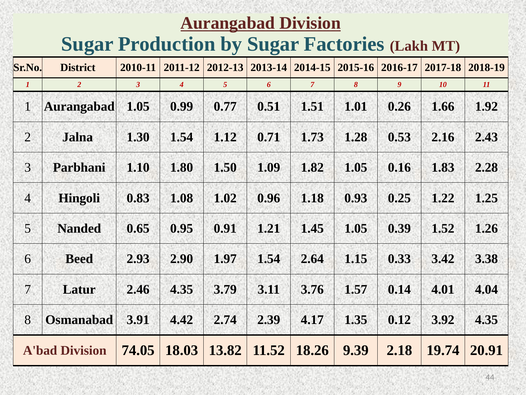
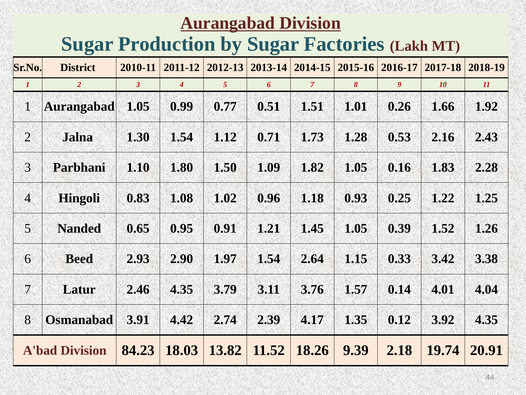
74.05: 74.05 -> 84.23 (138, 350)
